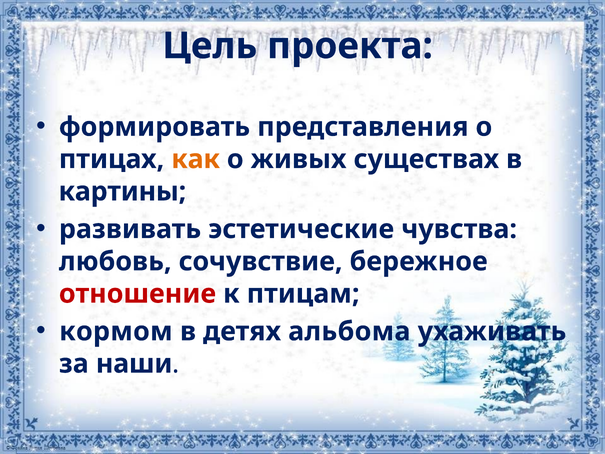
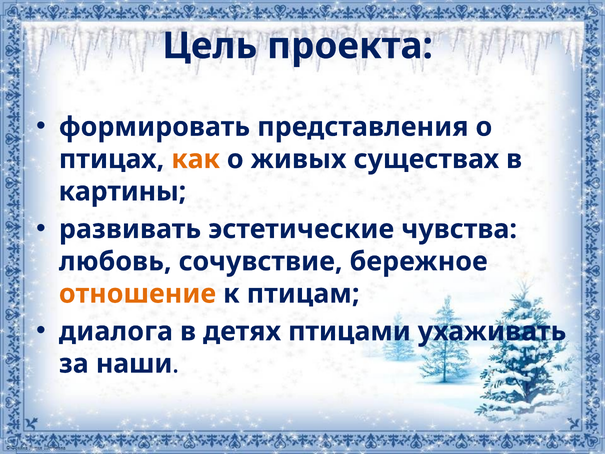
отношение colour: red -> orange (138, 294)
кормом: кормом -> диалога (116, 331)
альбома: альбома -> птицами (349, 331)
